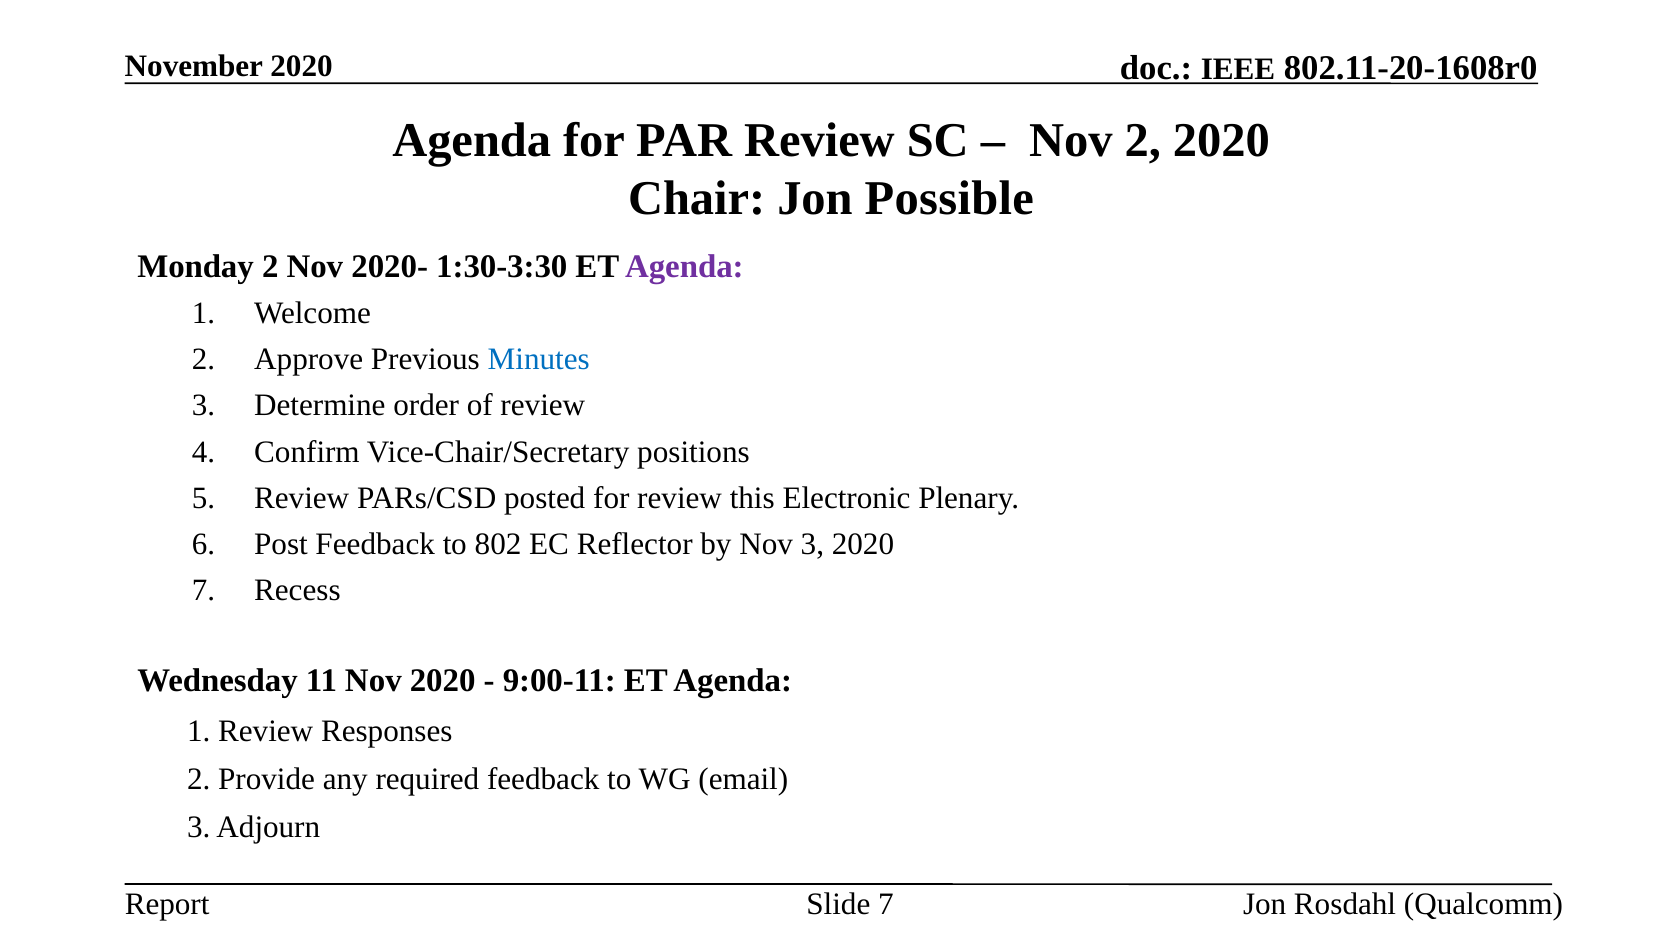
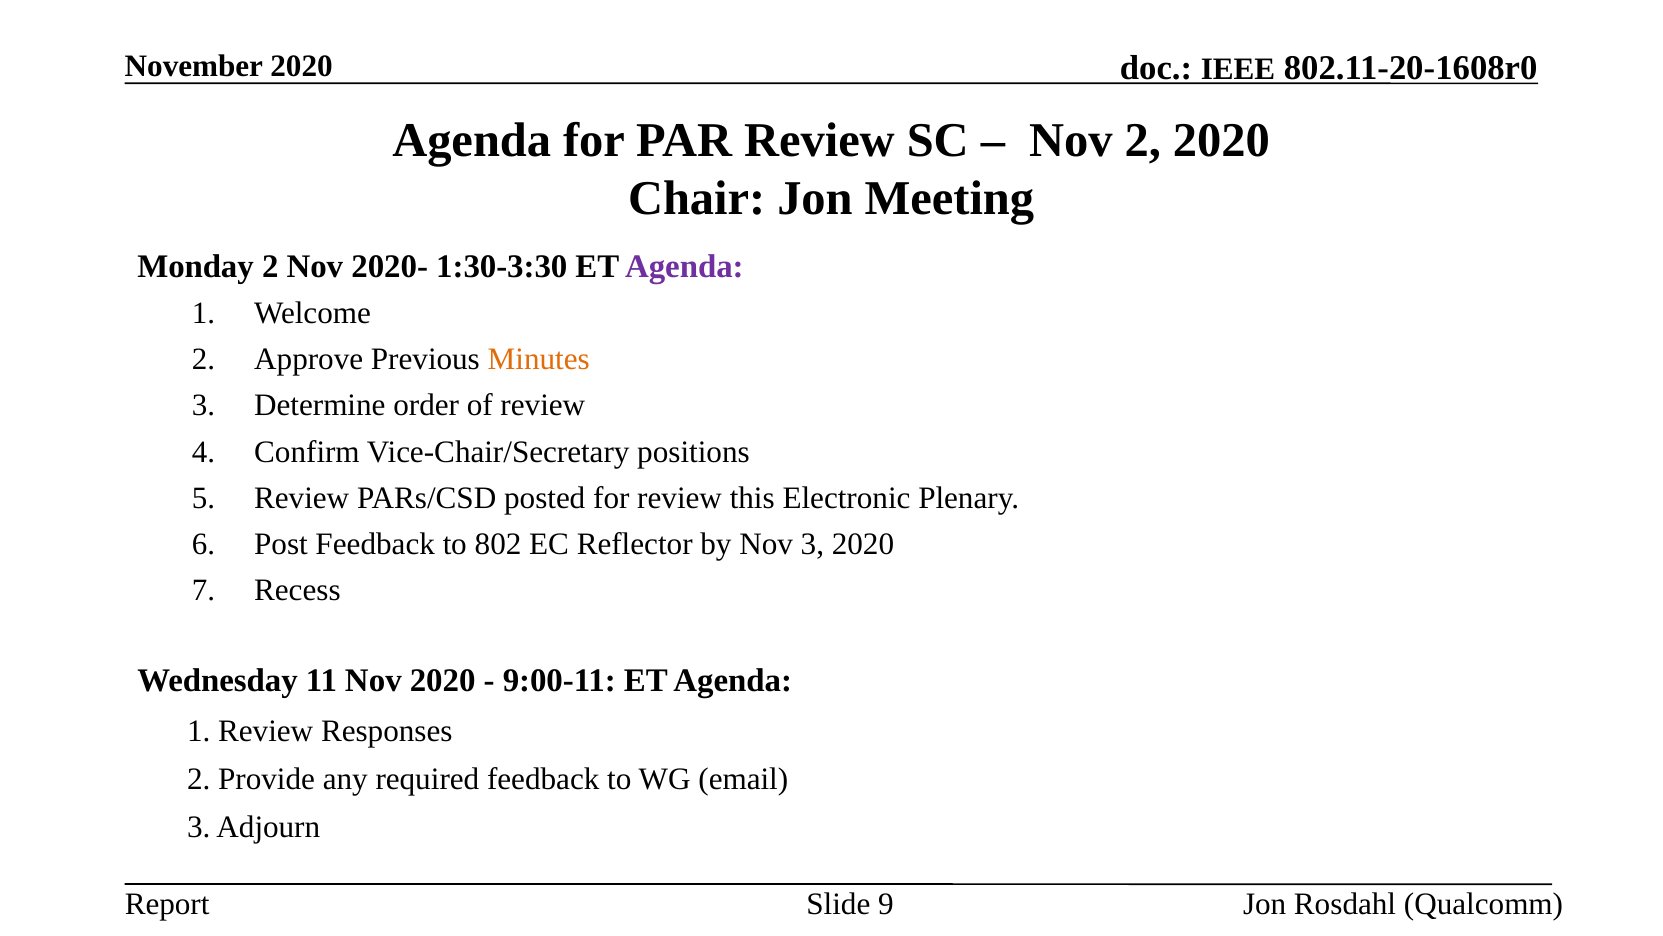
Possible: Possible -> Meeting (949, 199)
Minutes colour: blue -> orange (539, 359)
Slide 7: 7 -> 9 (886, 904)
